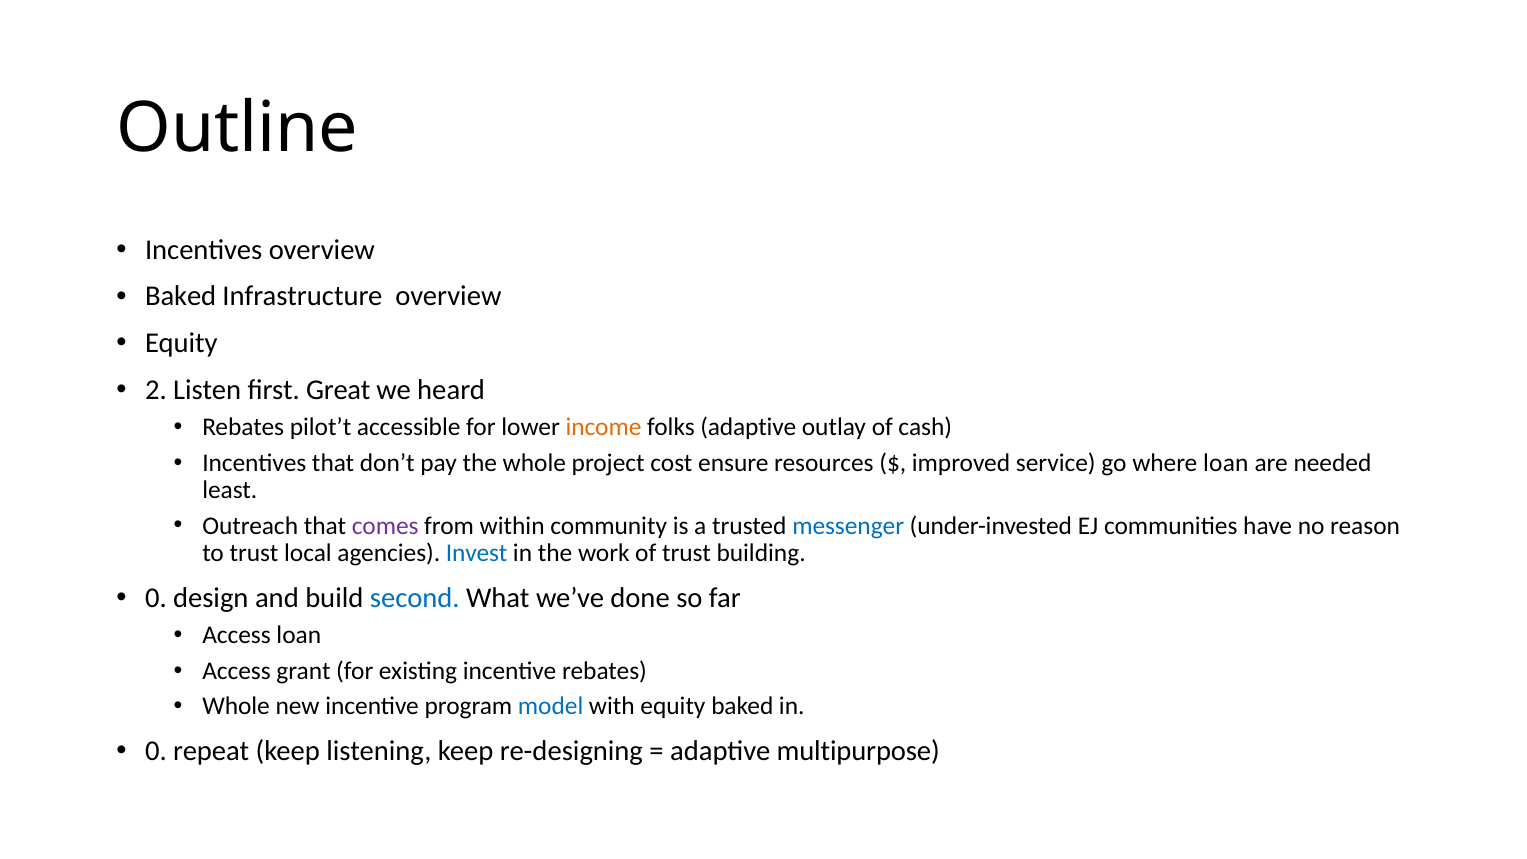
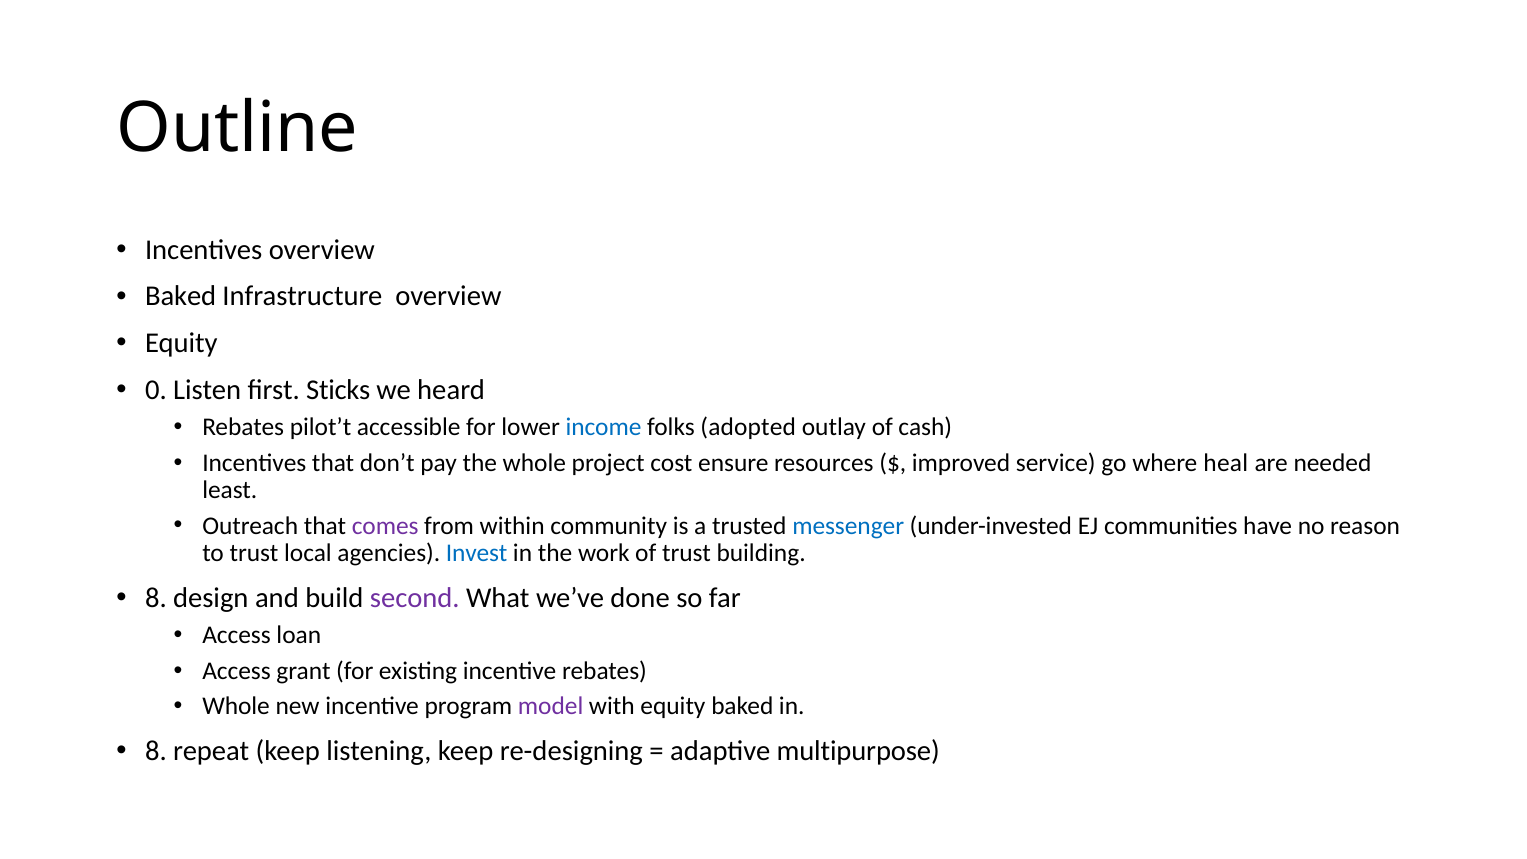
2: 2 -> 0 (156, 390)
Great: Great -> Sticks (338, 390)
income colour: orange -> blue (603, 427)
folks adaptive: adaptive -> adopted (748, 427)
where loan: loan -> heal (1226, 463)
0: 0 -> 8 (156, 598)
second colour: blue -> purple (415, 598)
model colour: blue -> purple (551, 706)
0: 0 -> 8 (156, 751)
